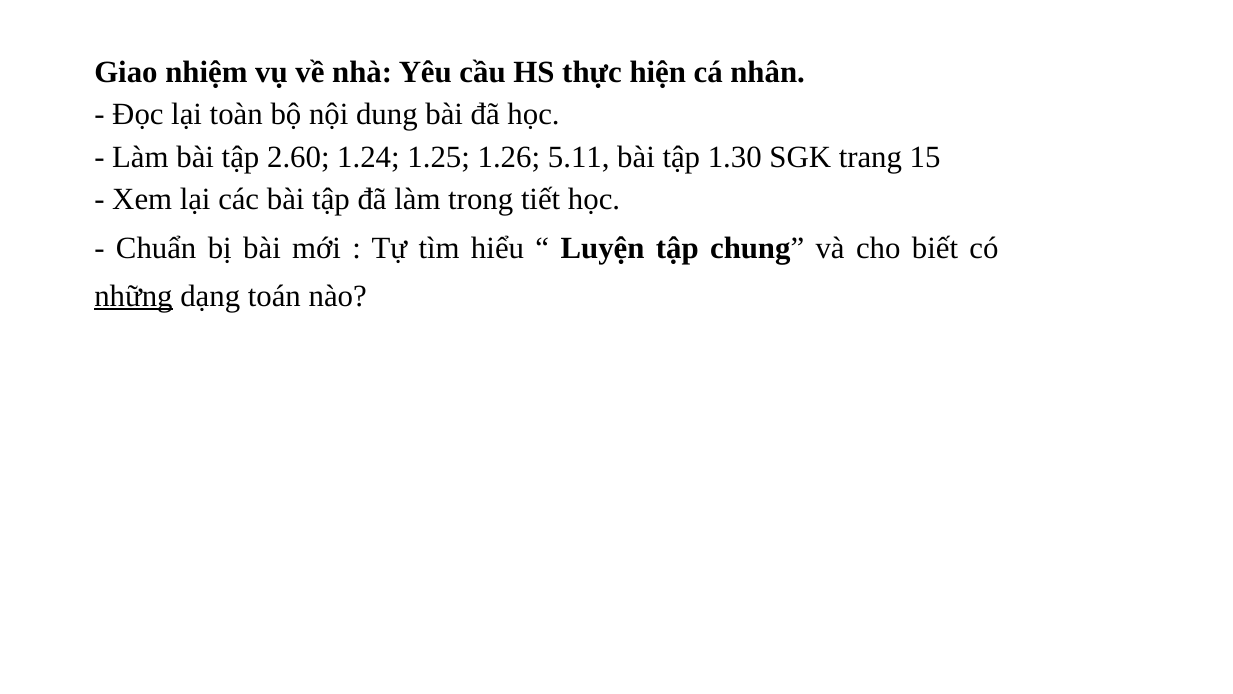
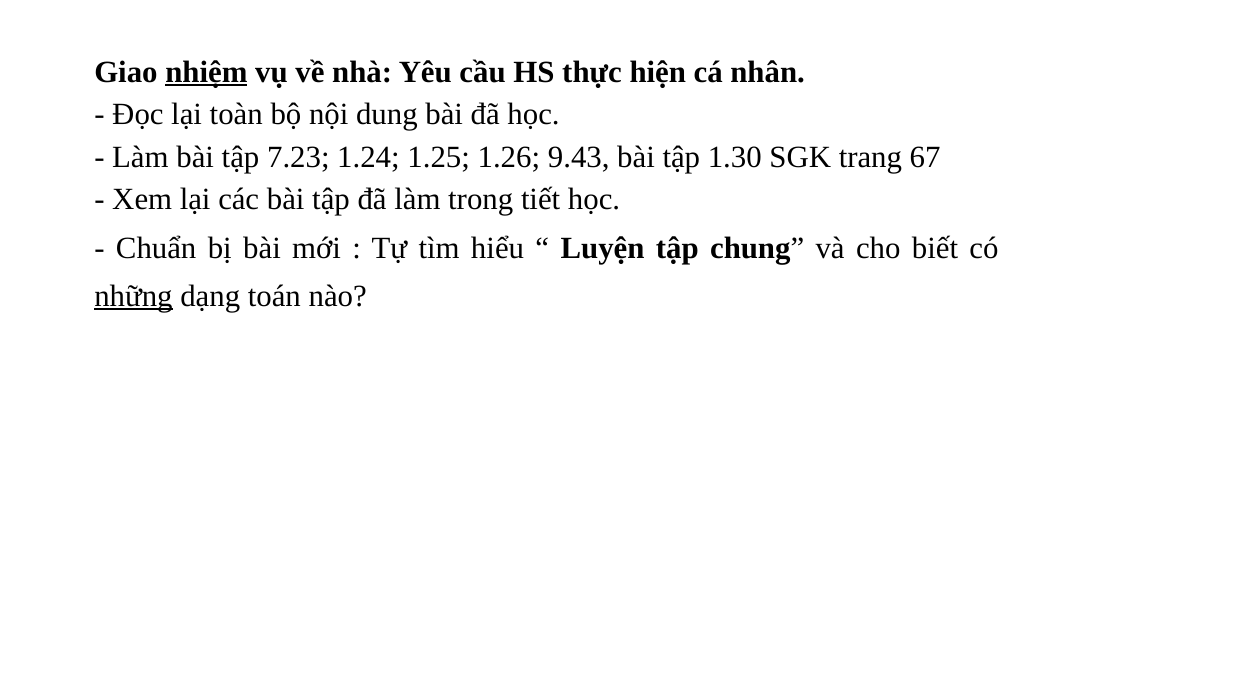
nhiệm underline: none -> present (206, 72)
2.60: 2.60 -> 7.23 (298, 157)
5.11: 5.11 -> 9.43 (579, 157)
15: 15 -> 67 (925, 157)
